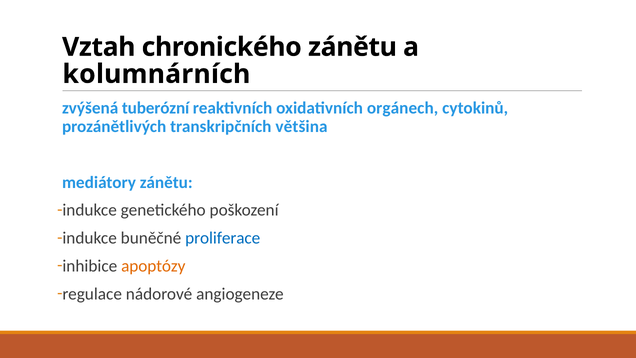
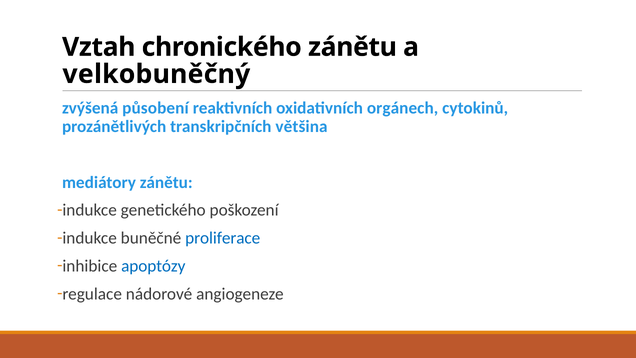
kolumnárních: kolumnárních -> velkobuněčný (156, 74)
tuberózní: tuberózní -> působení (155, 108)
apoptózy colour: orange -> blue (153, 266)
